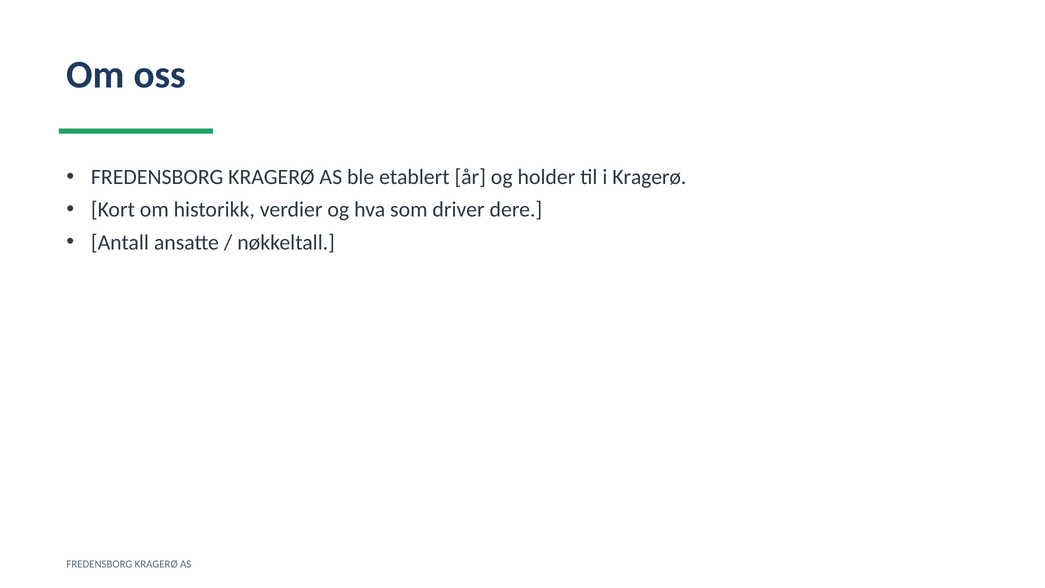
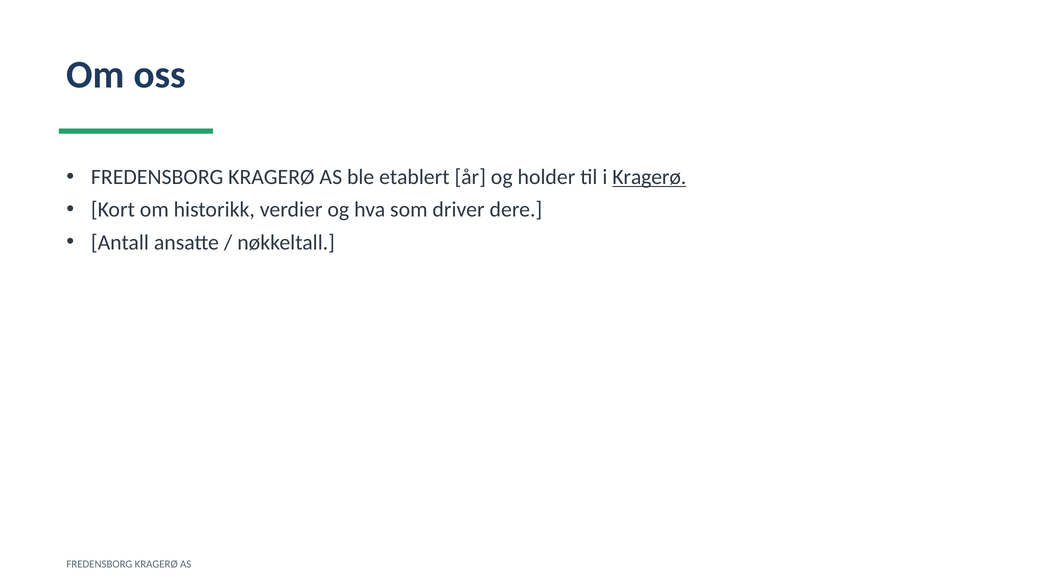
Kragerø underline: none -> present (649, 177)
